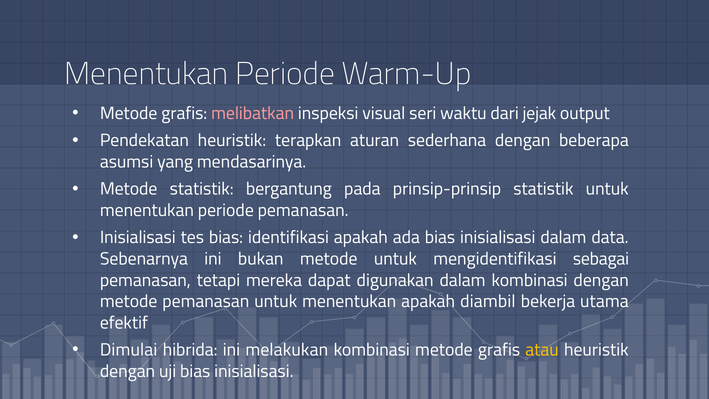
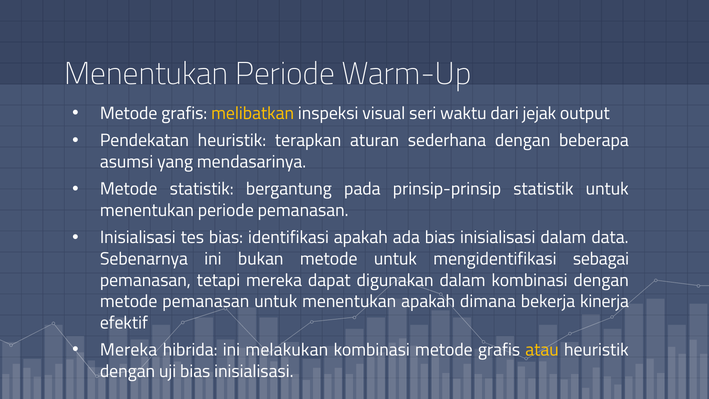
melibatkan colour: pink -> yellow (253, 113)
diambil: diambil -> dimana (488, 301)
utama: utama -> kinerja (605, 301)
Dimulai: Dimulai -> Mereka (129, 350)
